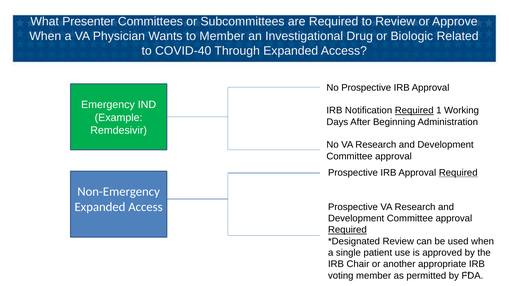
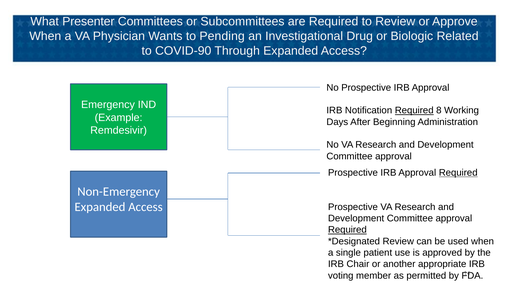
to Member: Member -> Pending (222, 36)
COVID-40: COVID-40 -> COVID-90 (183, 51)
1: 1 -> 8 (439, 111)
